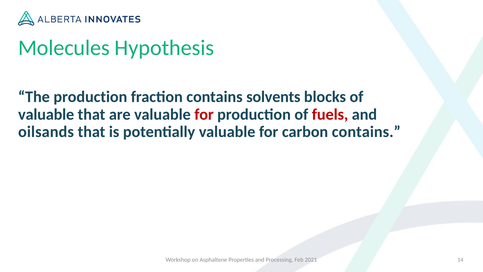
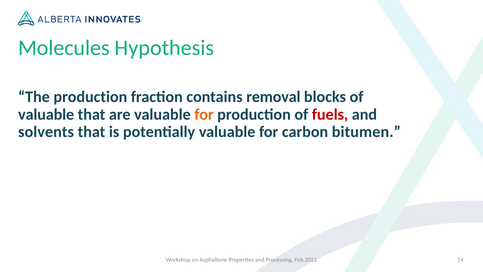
solvents: solvents -> removal (273, 97)
for colour: red -> orange (204, 114)
oilsands: oilsands -> solvents (46, 132)
carbon contains: contains -> bitumen (366, 132)
